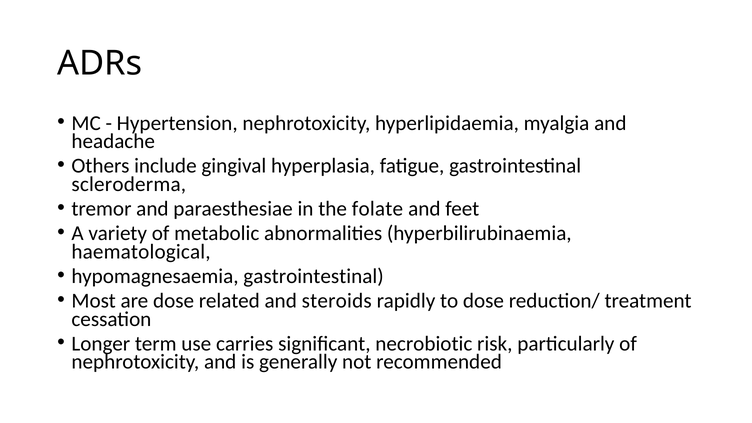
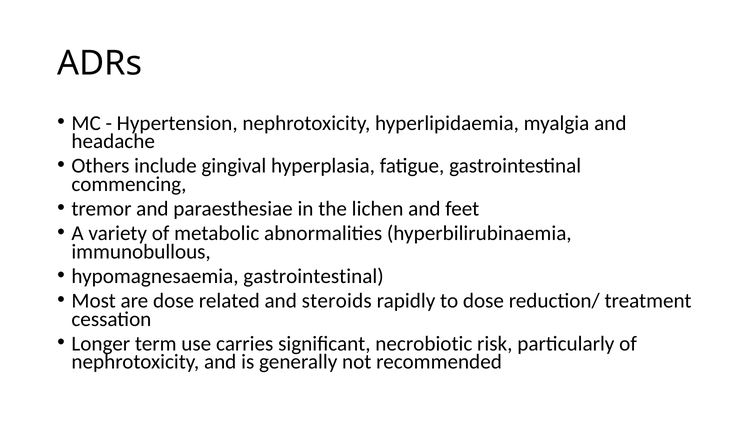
scleroderma: scleroderma -> commencing (129, 184)
folate: folate -> lichen (378, 209)
haematological: haematological -> immunobullous (141, 252)
